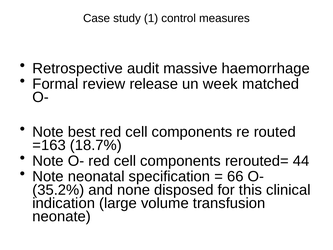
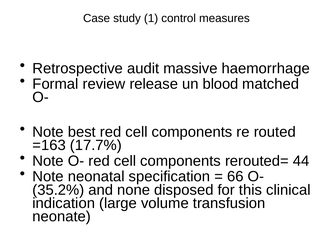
week: week -> blood (221, 84)
18.7%: 18.7% -> 17.7% (96, 145)
